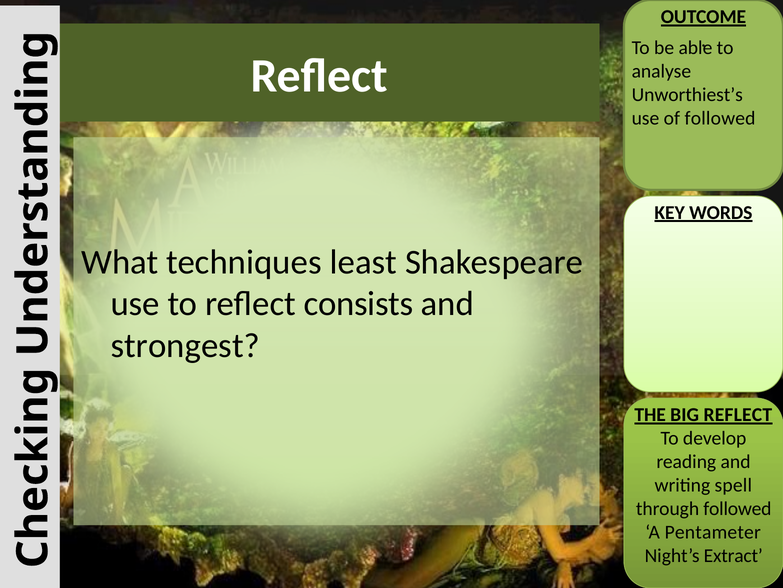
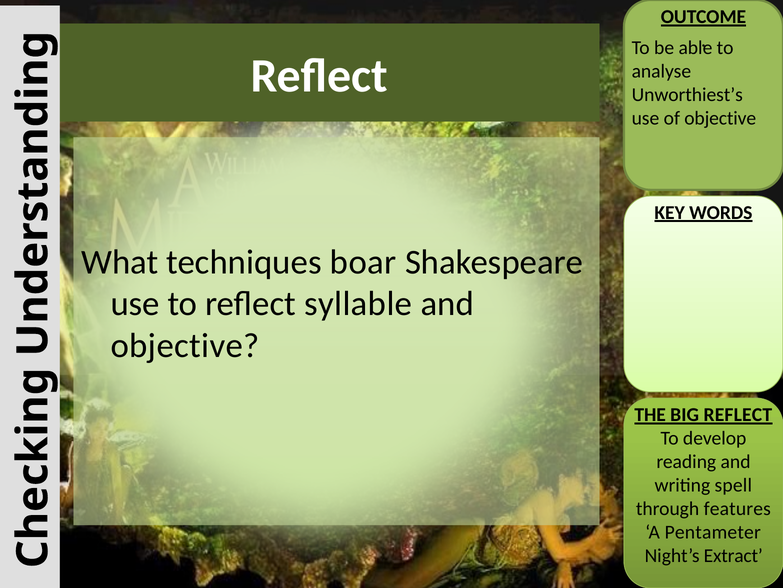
of followed: followed -> objective (720, 118)
least: least -> boar (363, 262)
consists: consists -> syllable (358, 304)
strongest: strongest -> objective (185, 345)
through followed: followed -> features (737, 508)
